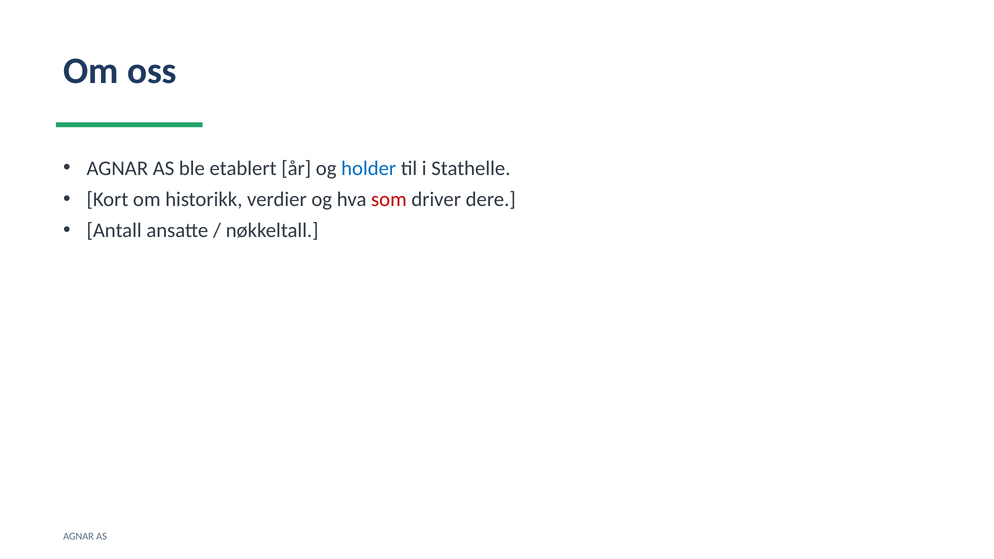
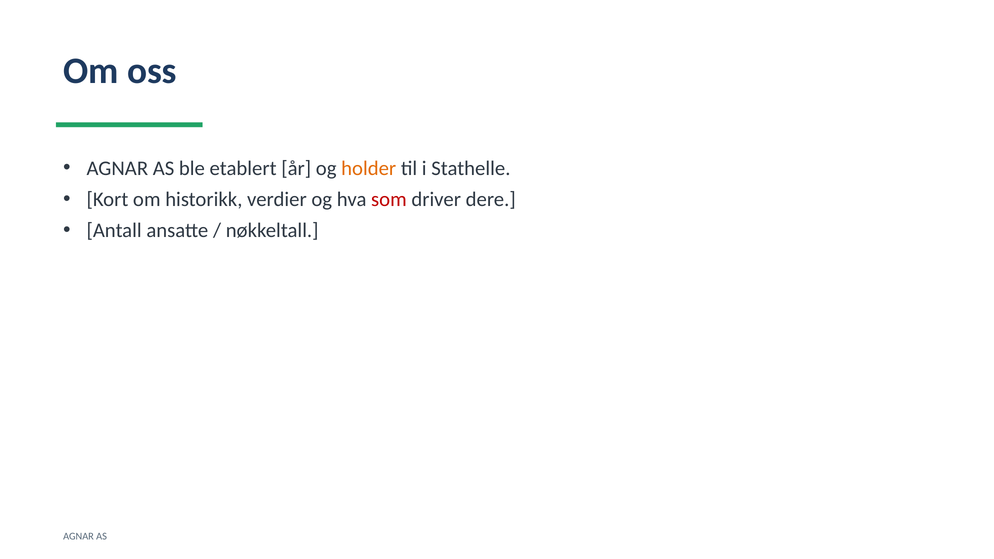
holder colour: blue -> orange (369, 168)
